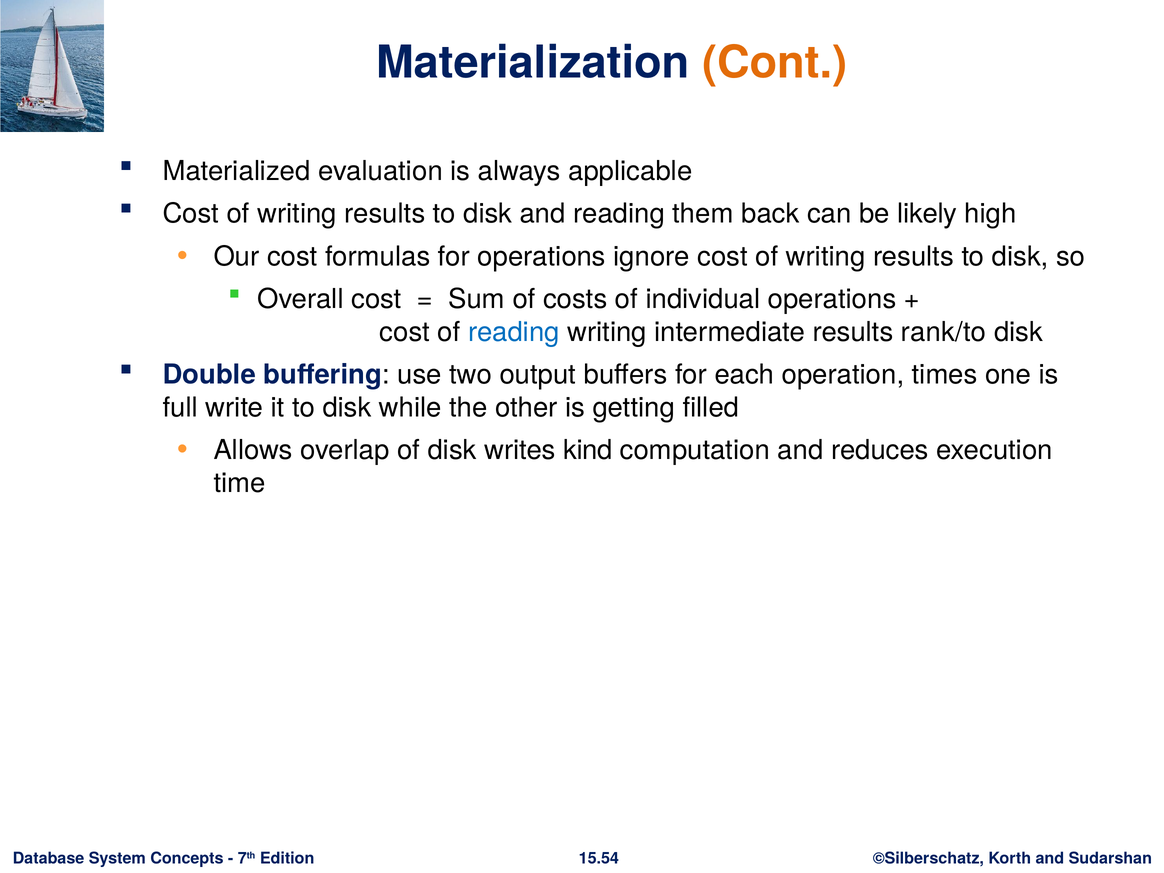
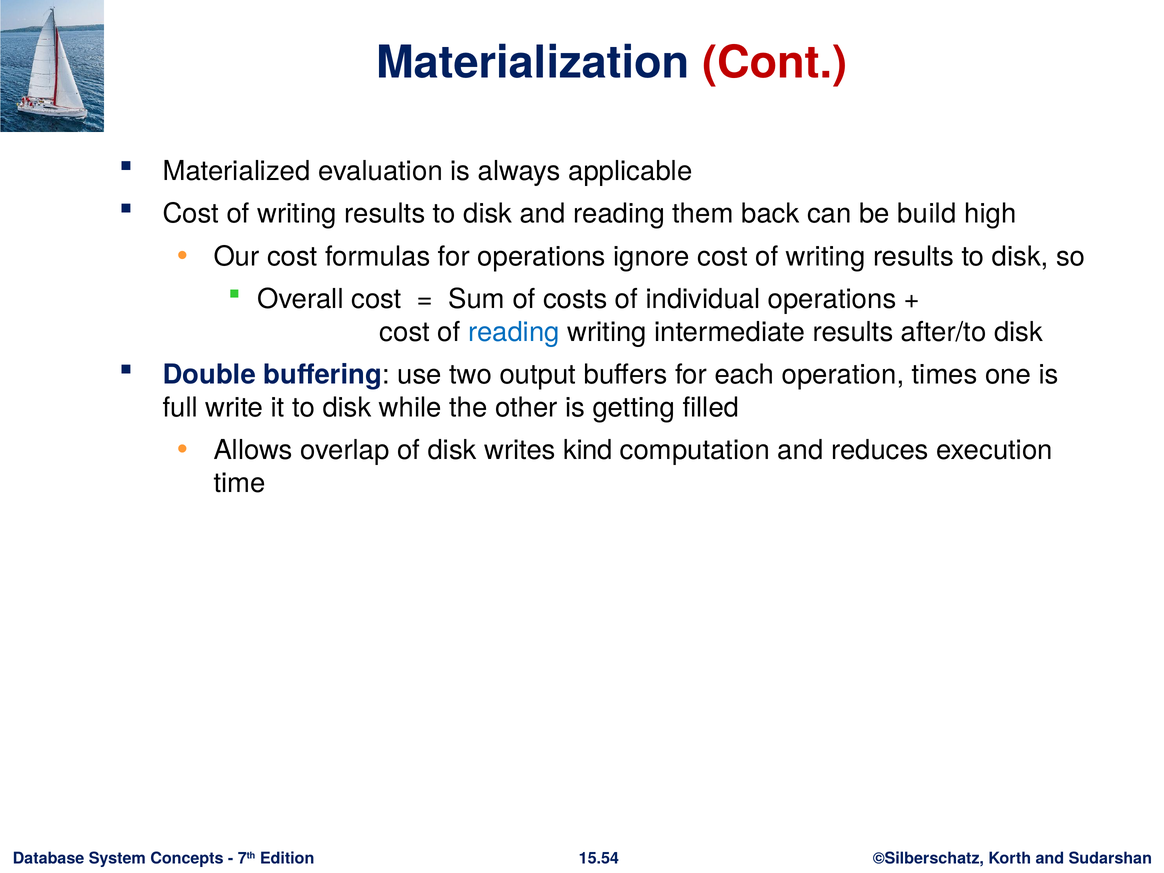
Cont colour: orange -> red (775, 63)
likely: likely -> build (927, 214)
rank/to: rank/to -> after/to (944, 332)
